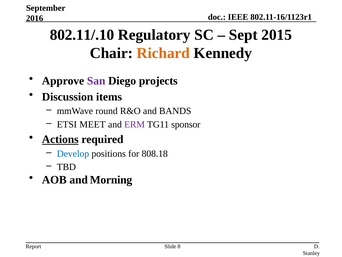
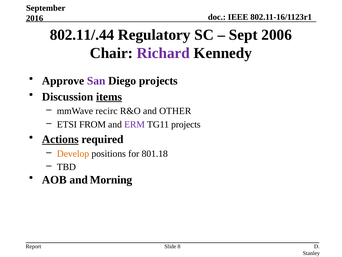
802.11/.10: 802.11/.10 -> 802.11/.44 (82, 35)
2015: 2015 -> 2006 (277, 35)
Richard colour: orange -> purple (163, 53)
items underline: none -> present (109, 97)
round: round -> recirc (107, 111)
BANDS: BANDS -> OTHER (175, 111)
MEET: MEET -> FROM (93, 124)
TG11 sponsor: sponsor -> projects (186, 124)
Develop colour: blue -> orange (73, 153)
808.18: 808.18 -> 801.18 (155, 153)
